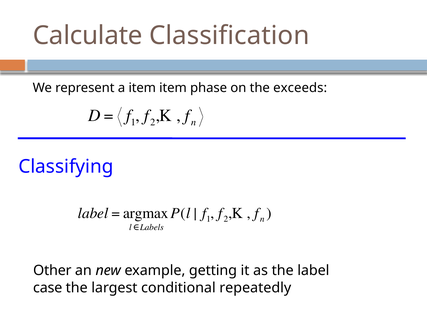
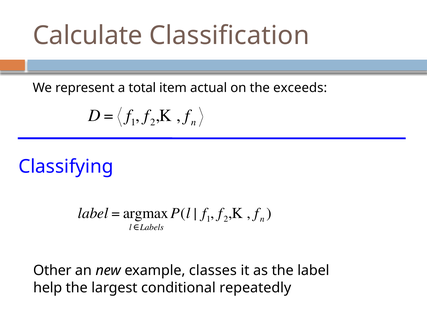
a item: item -> total (142, 88)
phase: phase -> actual (209, 88)
getting: getting -> classes (213, 271)
case: case -> help (48, 288)
